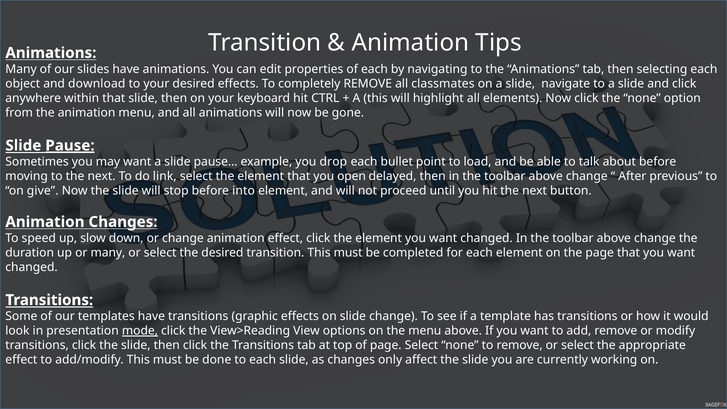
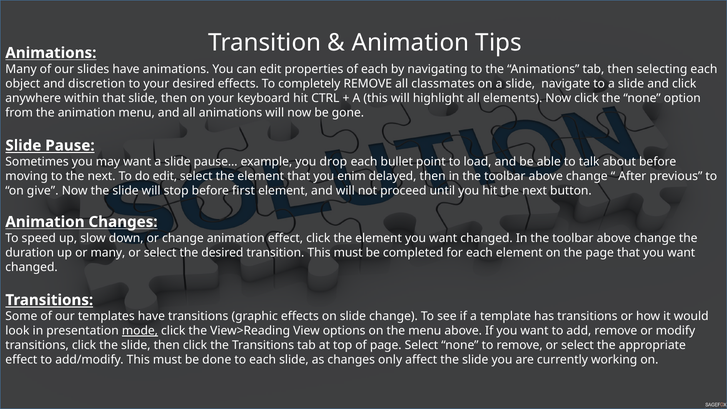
download: download -> discretion (97, 84)
Pause underline: present -> none (70, 146)
do link: link -> edit (165, 176)
open: open -> enim (352, 176)
into: into -> first (244, 191)
